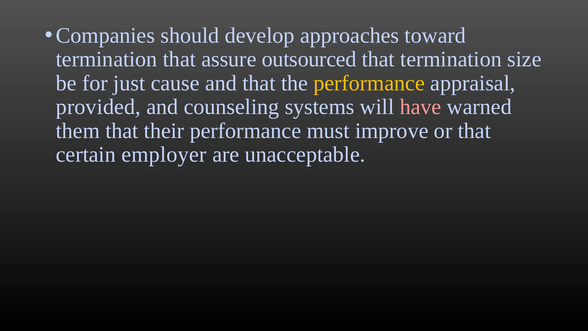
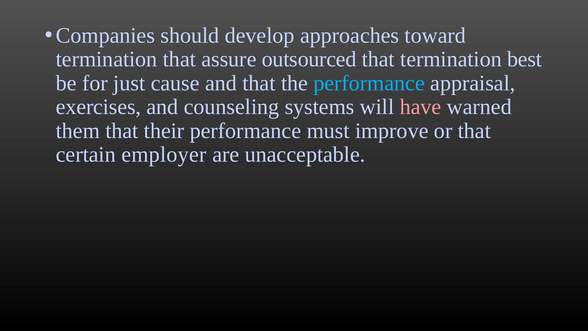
size: size -> best (525, 59)
performance colour: yellow -> light blue (369, 83)
provided: provided -> exercises (98, 107)
